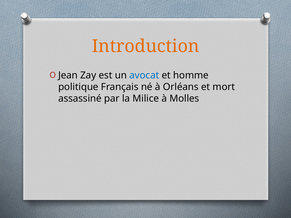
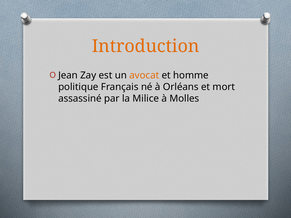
avocat colour: blue -> orange (144, 75)
